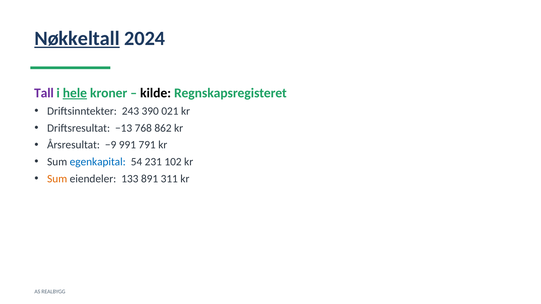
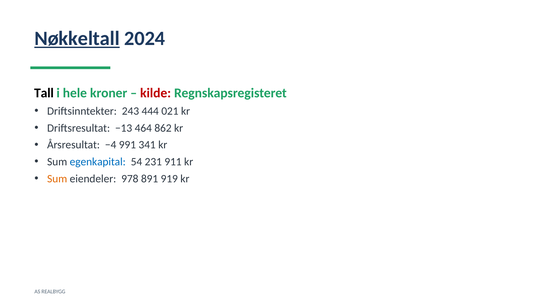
Tall colour: purple -> black (44, 93)
hele underline: present -> none (75, 93)
kilde colour: black -> red (156, 93)
390: 390 -> 444 (150, 111)
768: 768 -> 464 (143, 128)
−9: −9 -> −4 (111, 145)
791: 791 -> 341 (147, 145)
102: 102 -> 911 (173, 162)
133: 133 -> 978 (130, 179)
311: 311 -> 919 (169, 179)
